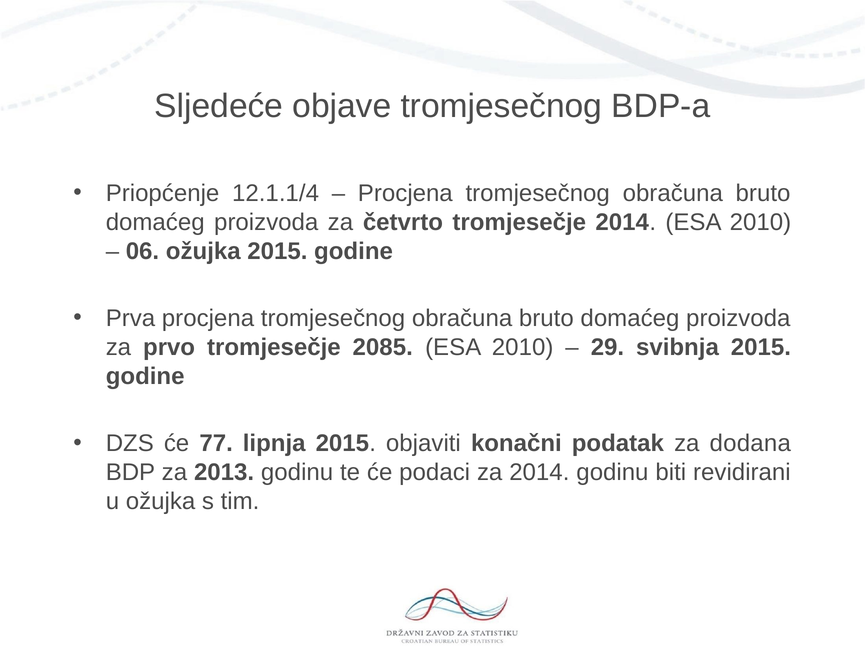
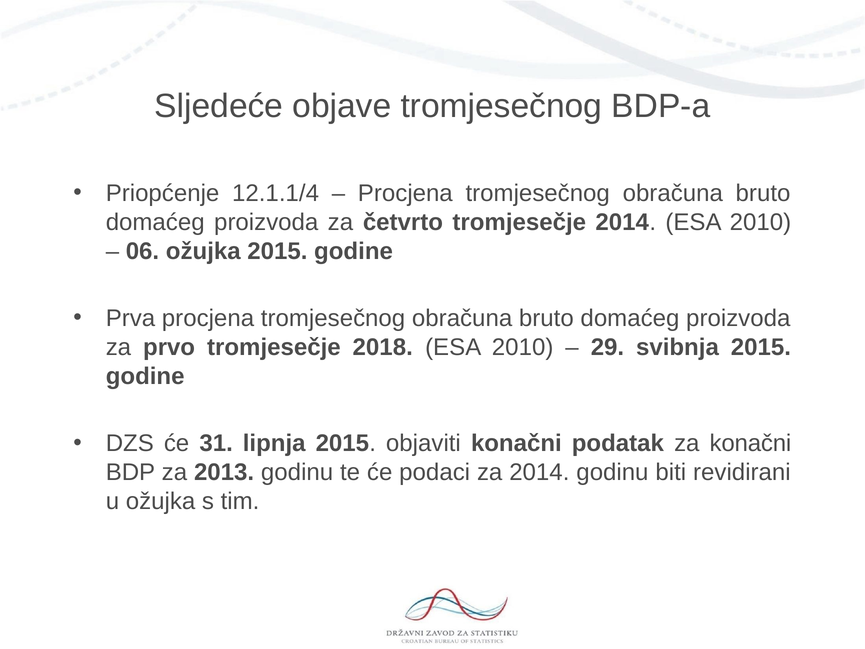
2085: 2085 -> 2018 (383, 347)
77: 77 -> 31 (216, 443)
za dodana: dodana -> konačni (750, 443)
